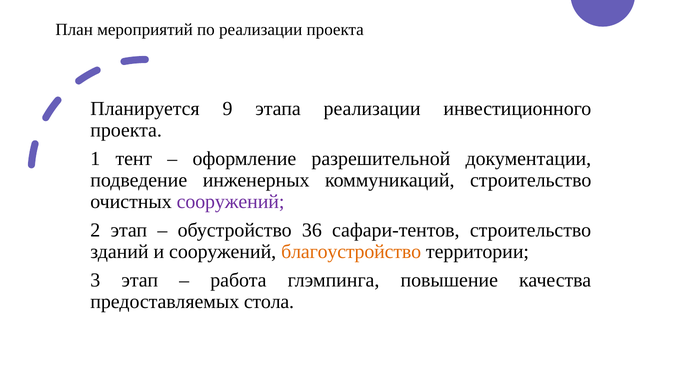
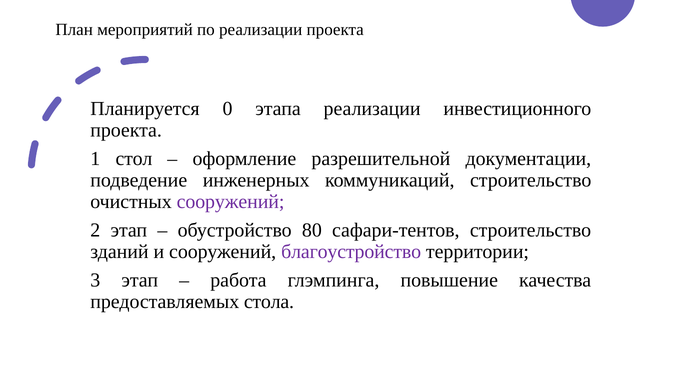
9: 9 -> 0 (228, 109)
тент: тент -> стол (134, 159)
36: 36 -> 80 (312, 230)
благоустройство colour: orange -> purple (351, 252)
